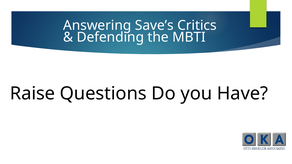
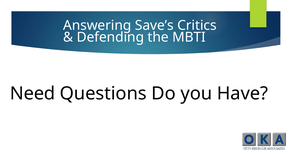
Raise: Raise -> Need (33, 94)
